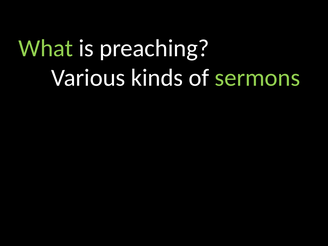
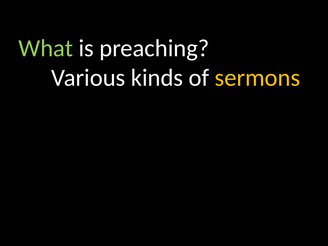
sermons colour: light green -> yellow (257, 78)
